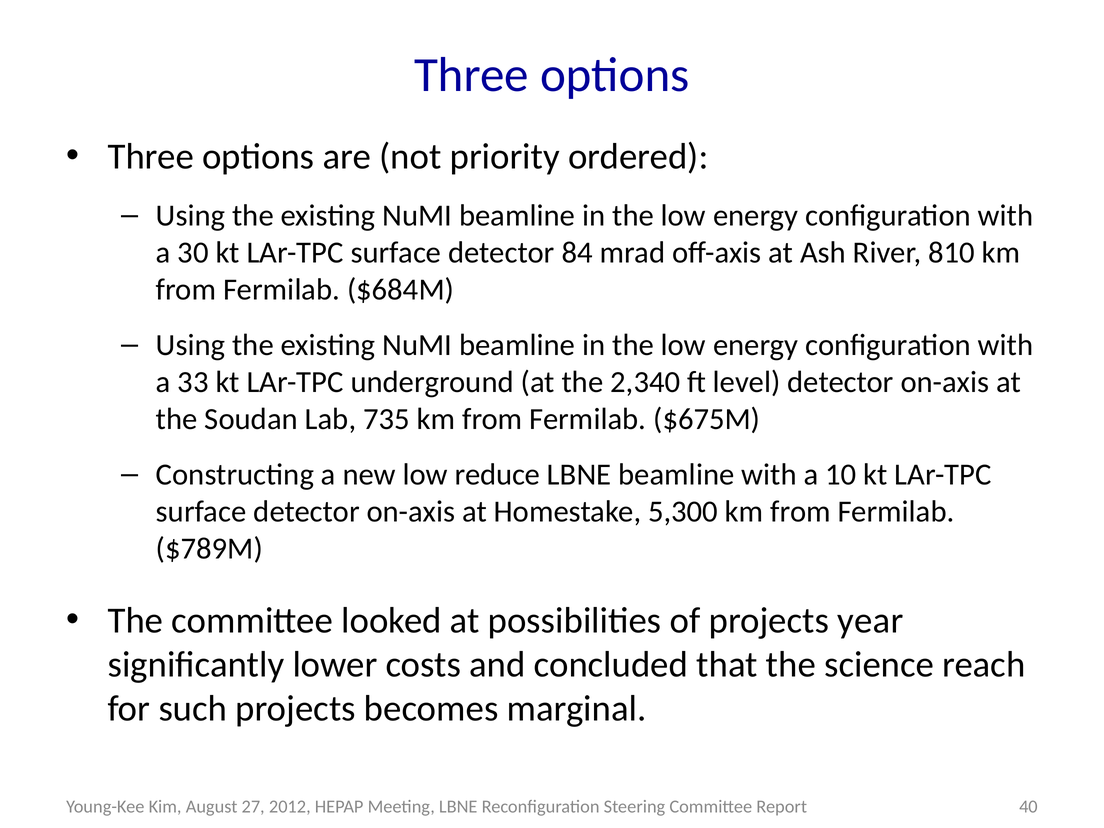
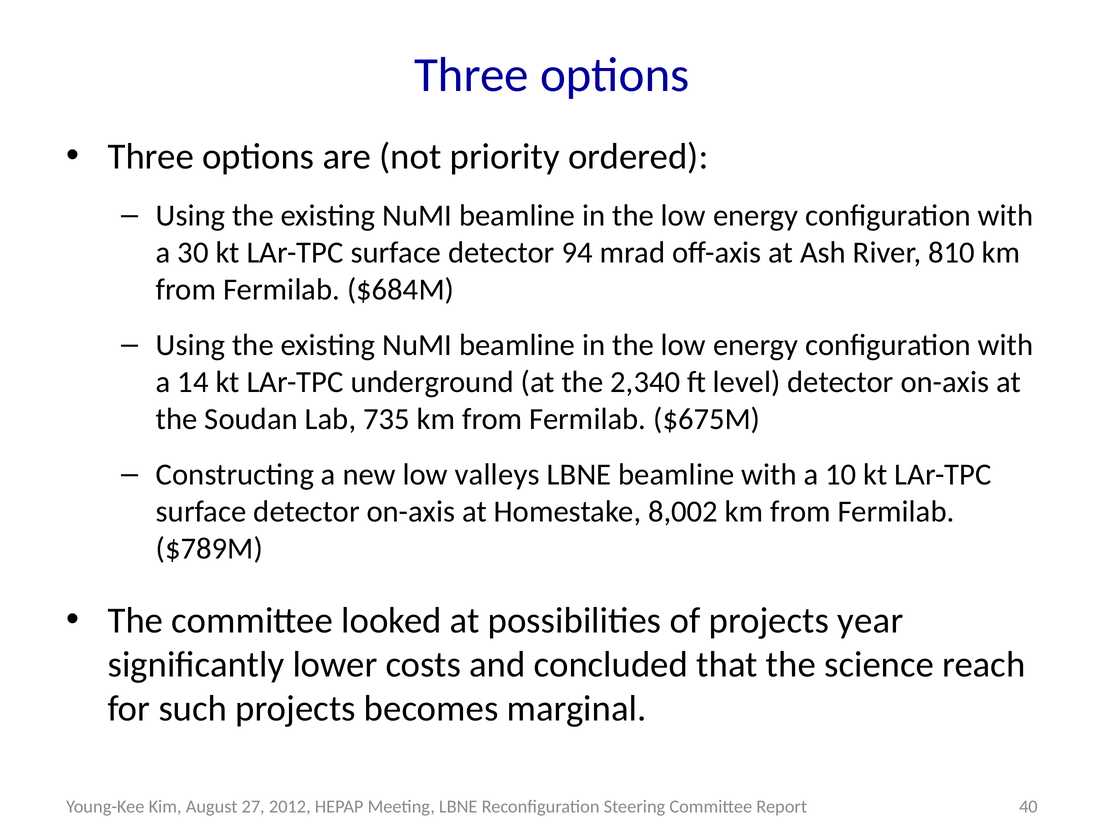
84: 84 -> 94 (577, 253)
33: 33 -> 14 (193, 382)
reduce: reduce -> valleys (497, 475)
5,300: 5,300 -> 8,002 (683, 512)
